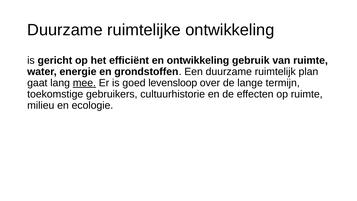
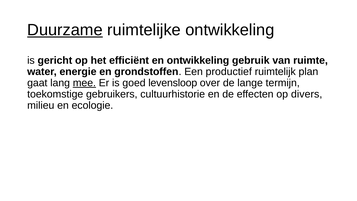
Duurzame underline: none -> present (65, 30)
Een duurzame: duurzame -> productief (229, 72)
op ruimte: ruimte -> divers (307, 94)
